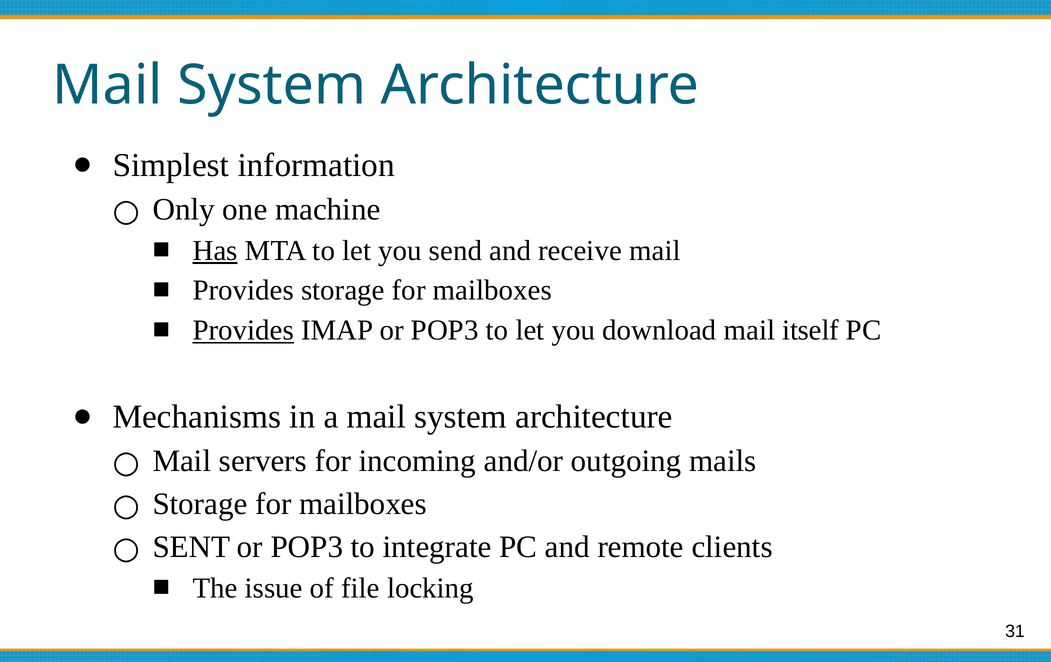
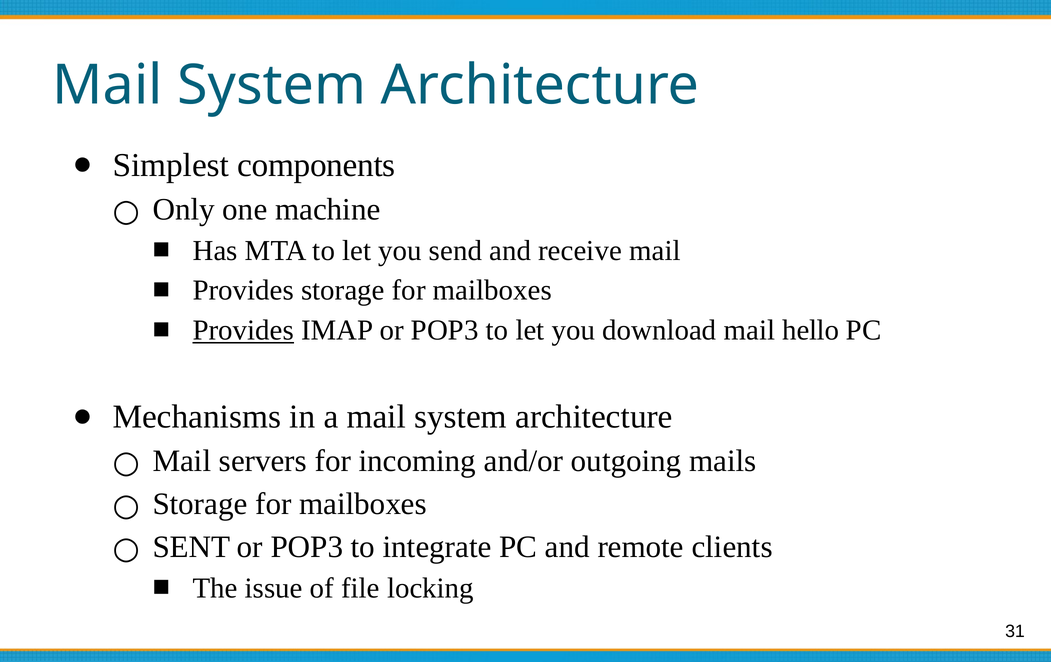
information: information -> components (316, 165)
Has underline: present -> none (215, 251)
itself: itself -> hello (811, 330)
